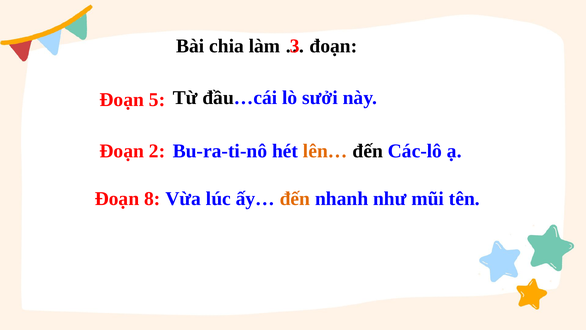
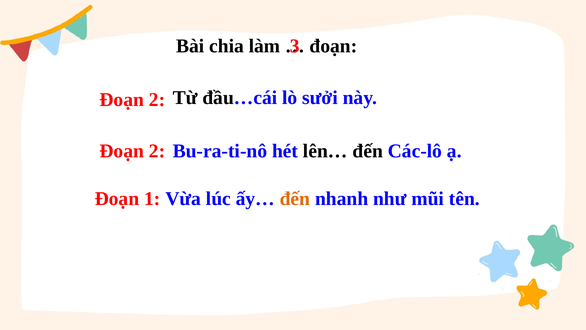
5: 5 -> 2 (157, 100)
lên… colour: orange -> black (325, 151)
8: 8 -> 1 (152, 199)
